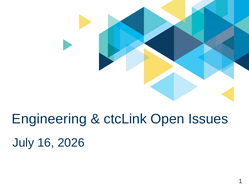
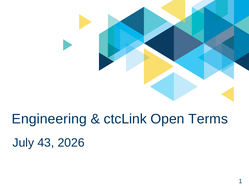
Issues: Issues -> Terms (208, 119)
16: 16 -> 43 (46, 143)
